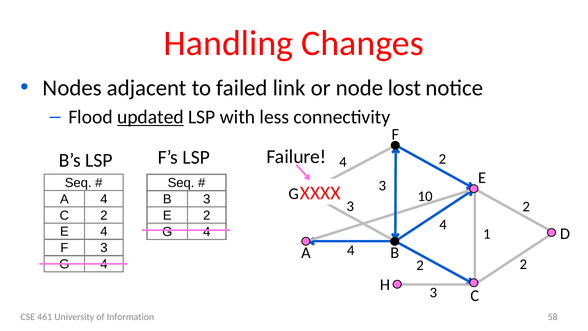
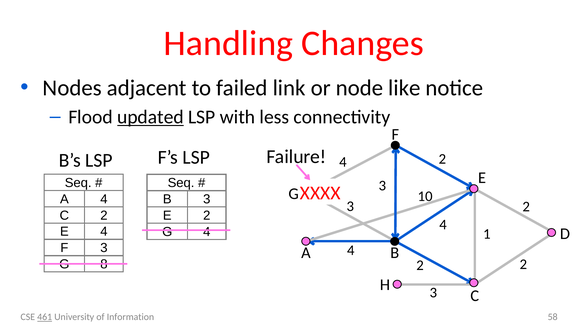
lost: lost -> like (404, 88)
4: 4 -> 8 (104, 264)
461 underline: none -> present (45, 317)
